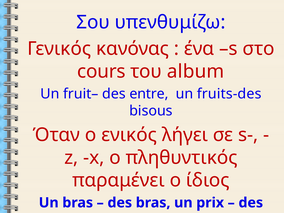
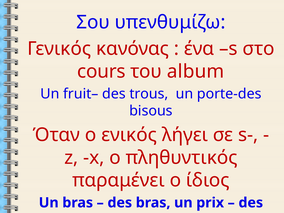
entre: entre -> trous (149, 94)
fruits-des: fruits-des -> porte-des (229, 94)
